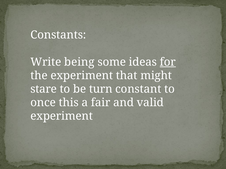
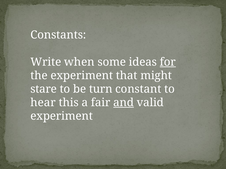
being: being -> when (79, 62)
once: once -> hear (43, 103)
and underline: none -> present (124, 103)
